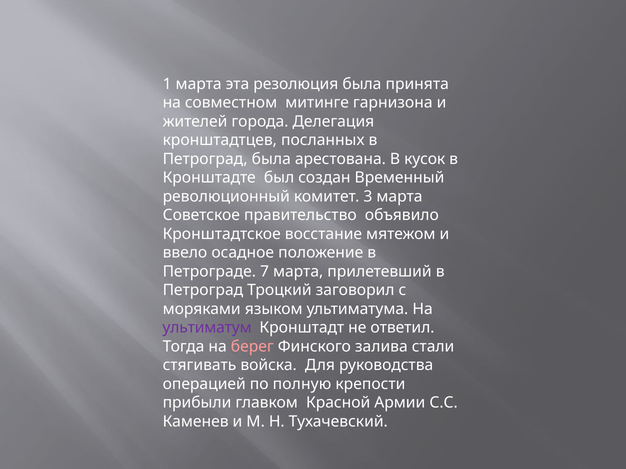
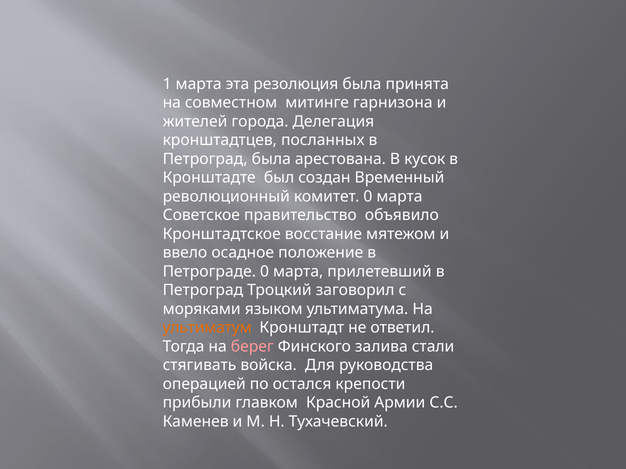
комитет 3: 3 -> 0 (368, 197)
Петрограде 7: 7 -> 0 (265, 272)
ультиматум colour: purple -> orange (207, 328)
полную: полную -> остался (302, 384)
